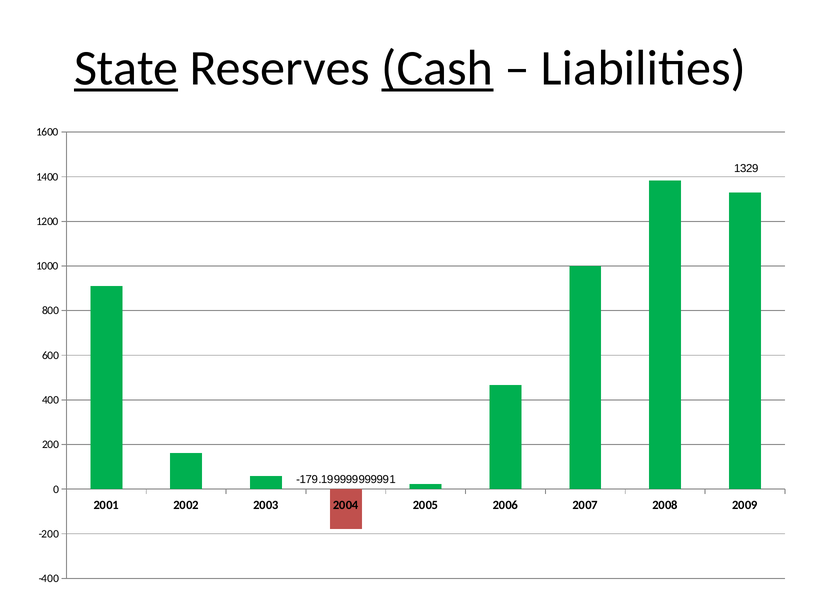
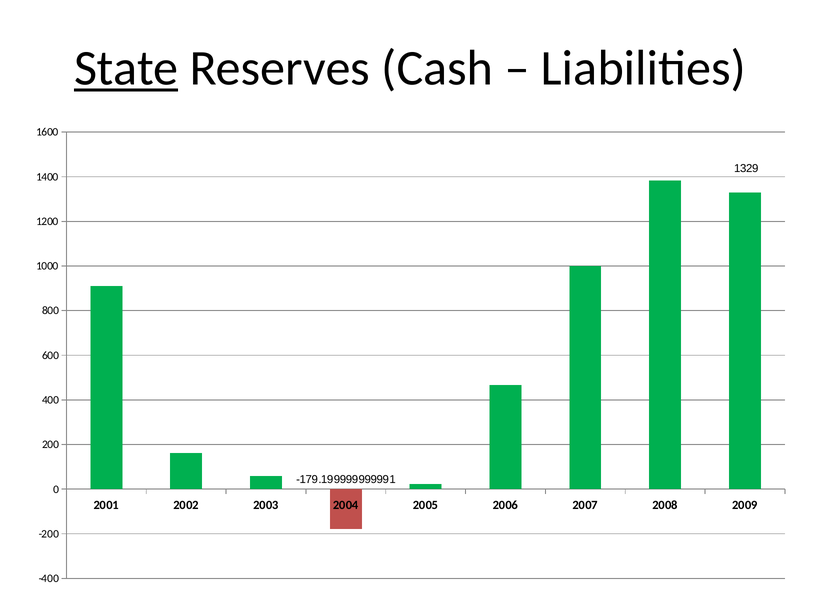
Cash underline: present -> none (437, 68)
